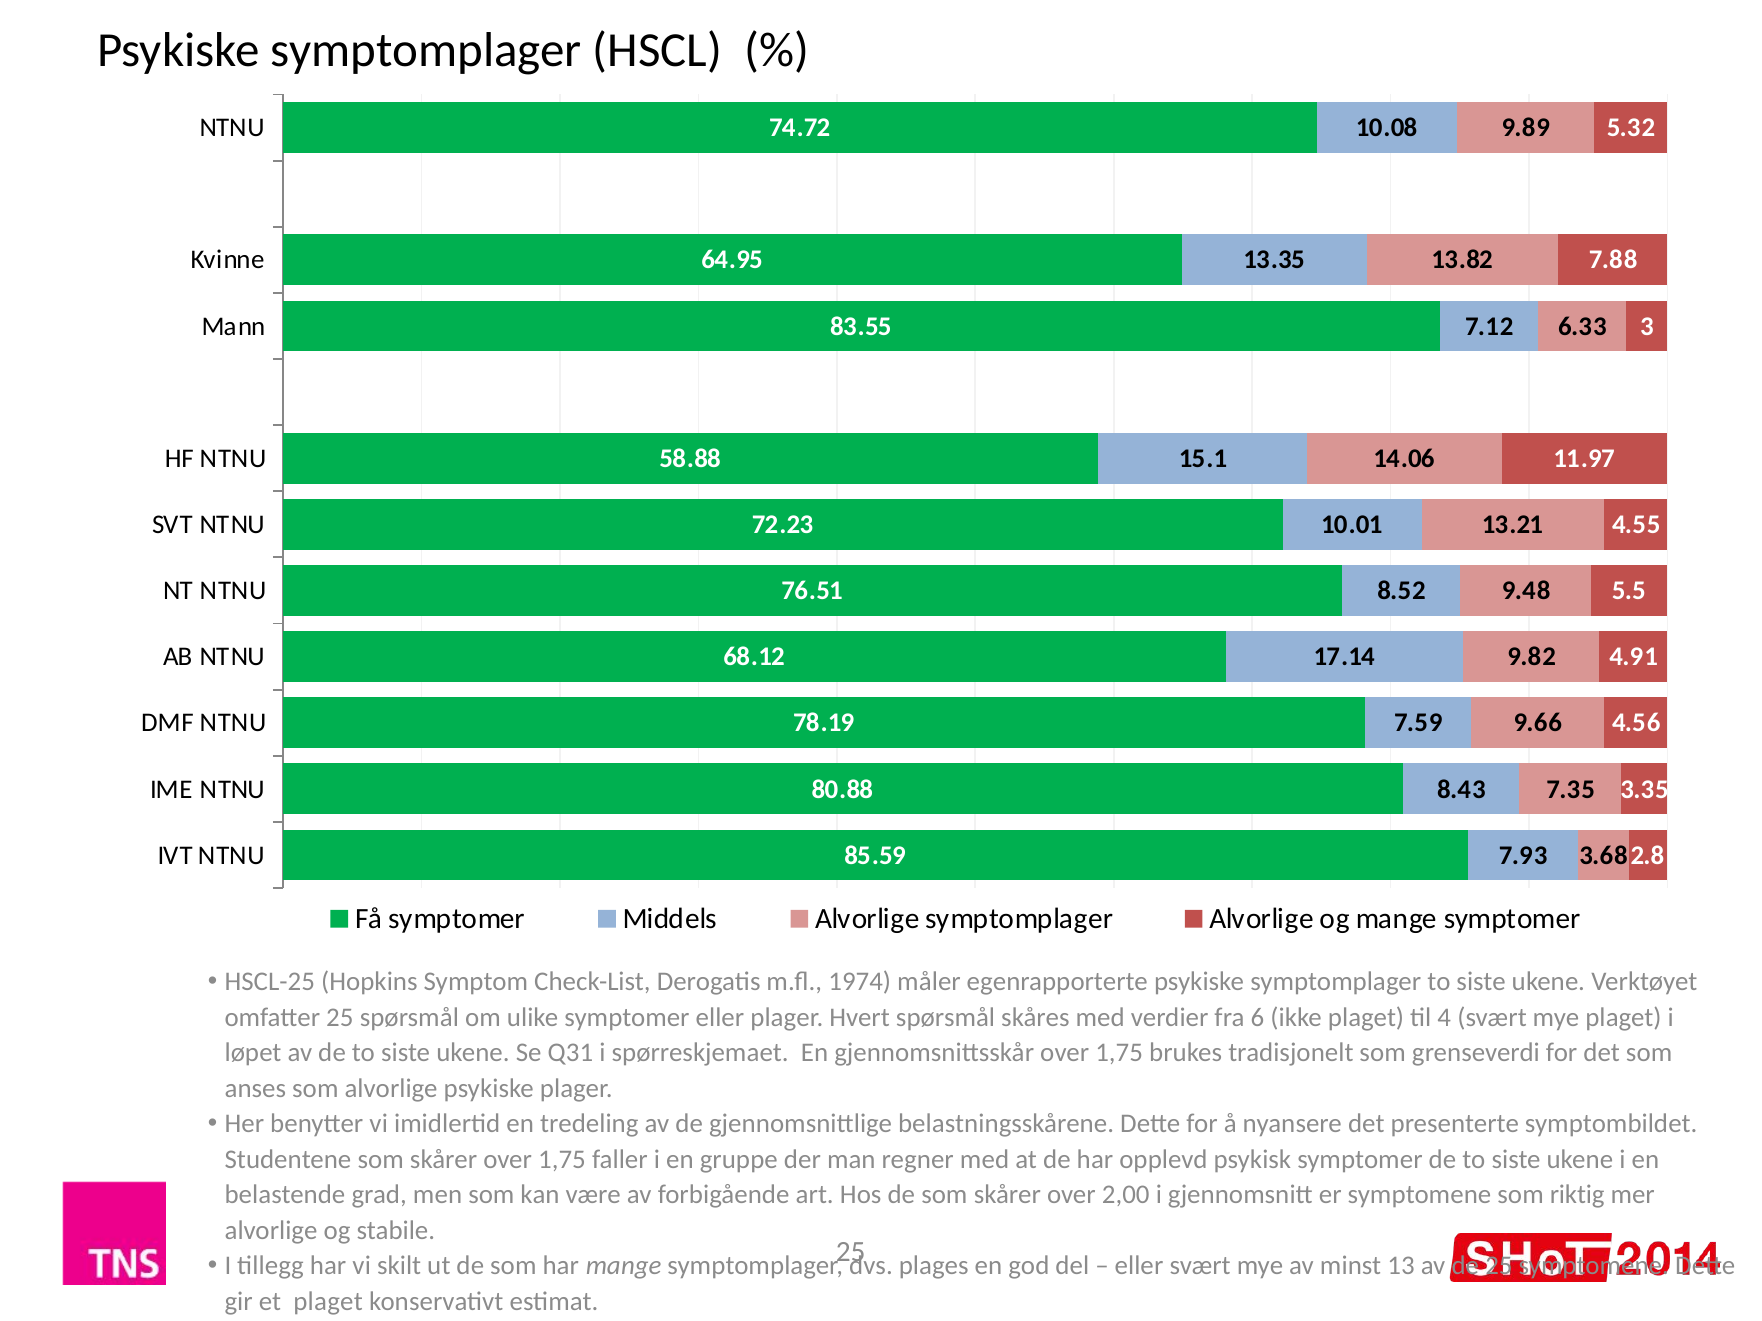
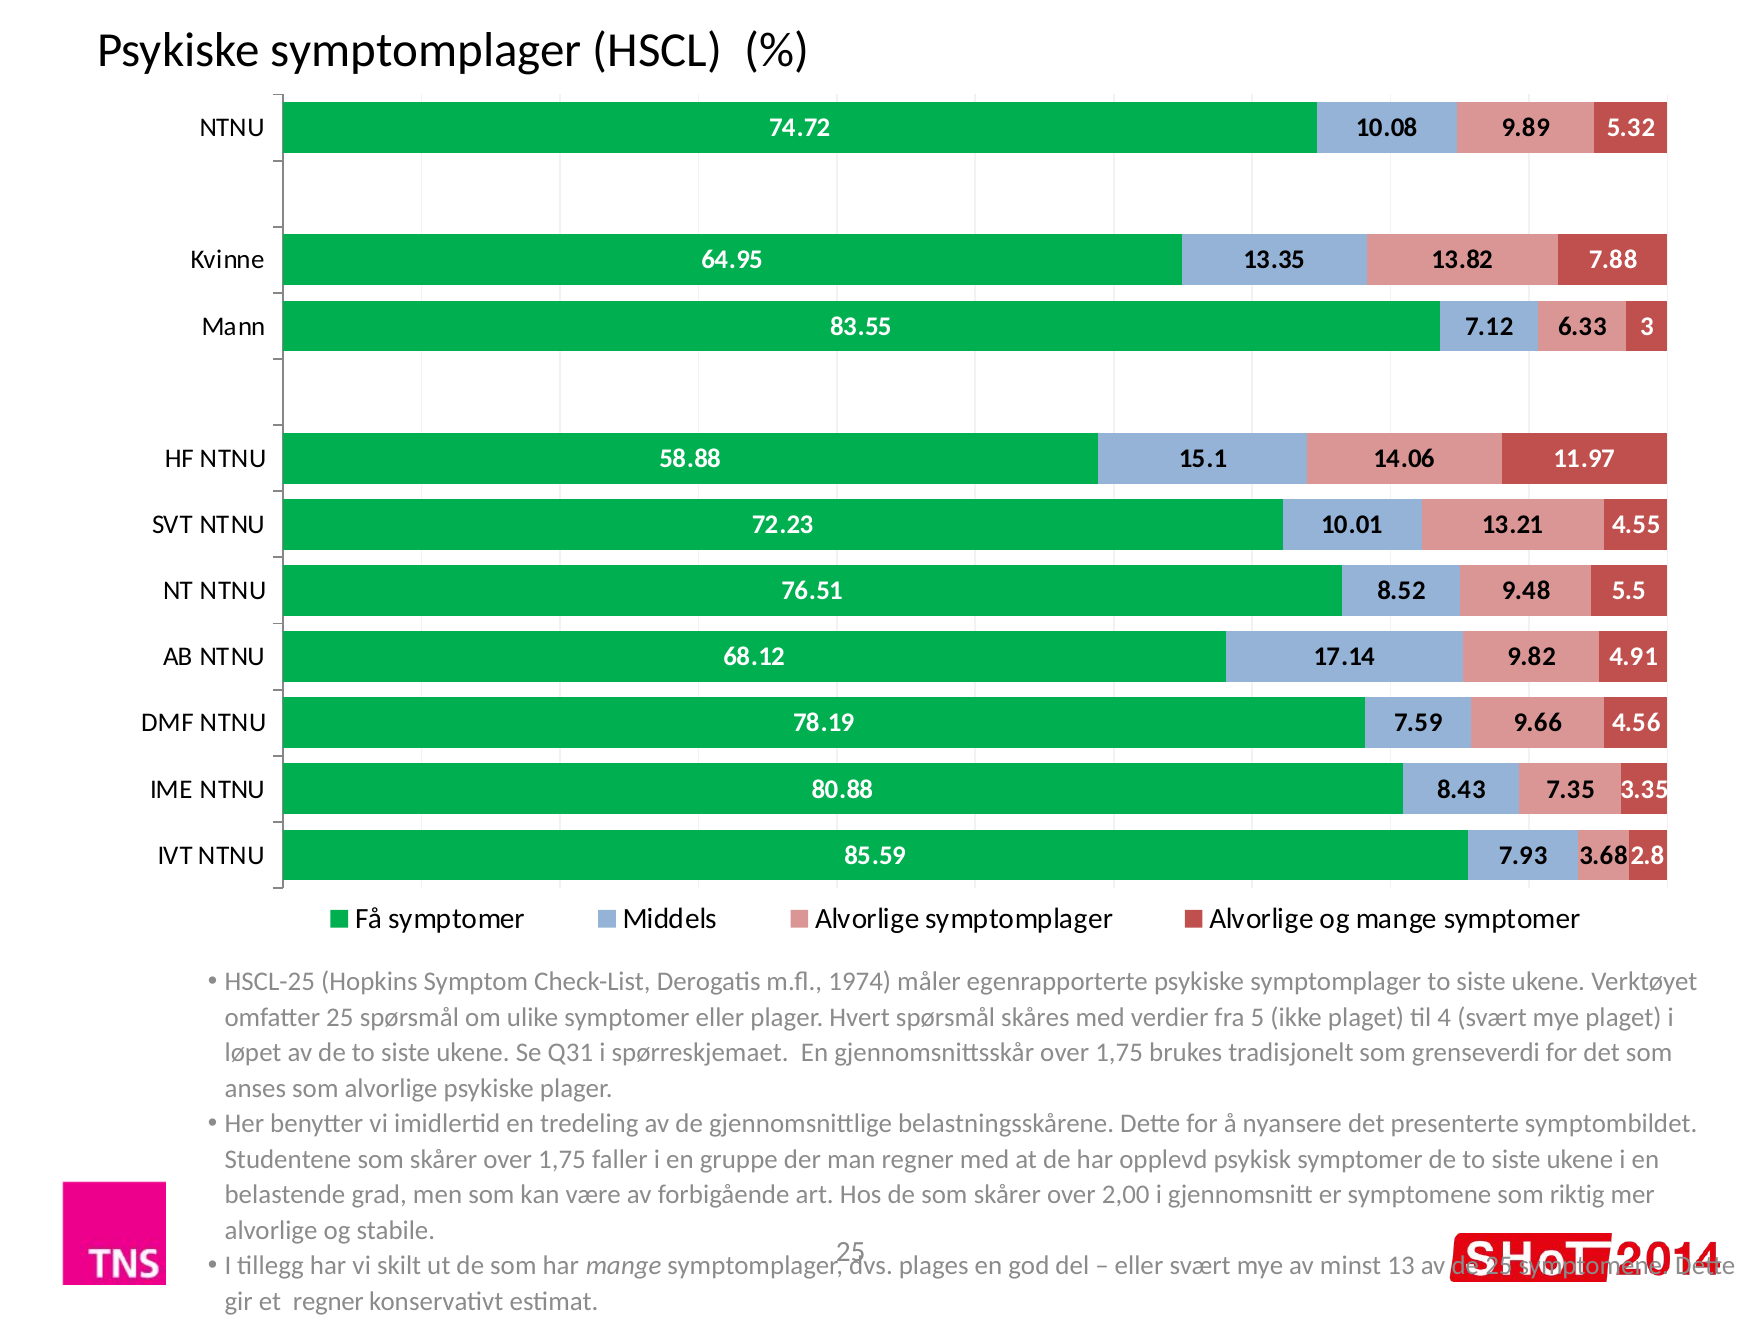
6: 6 -> 5 (1257, 1018)
et plaget: plaget -> regner (328, 1302)
